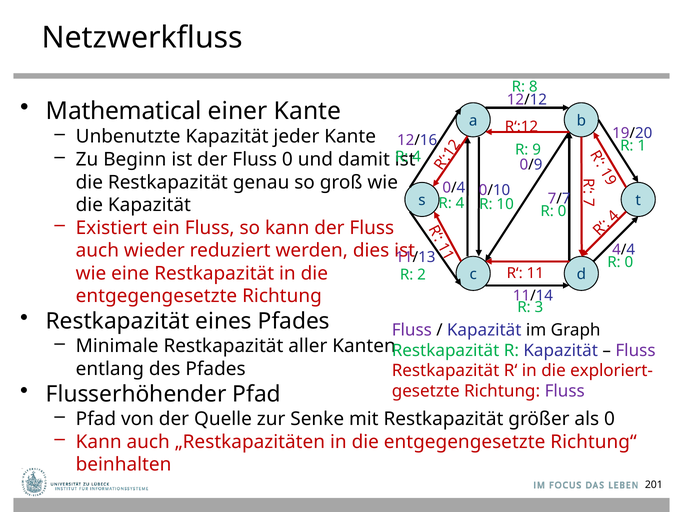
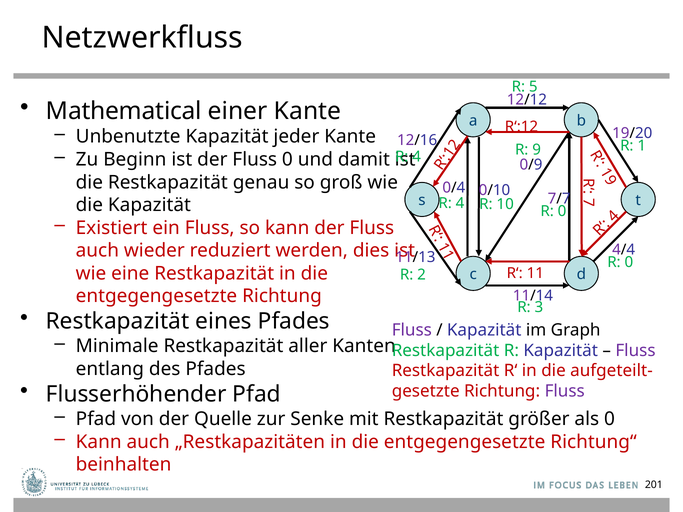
8: 8 -> 5 (533, 87)
exploriert-: exploriert- -> aufgeteilt- (611, 371)
